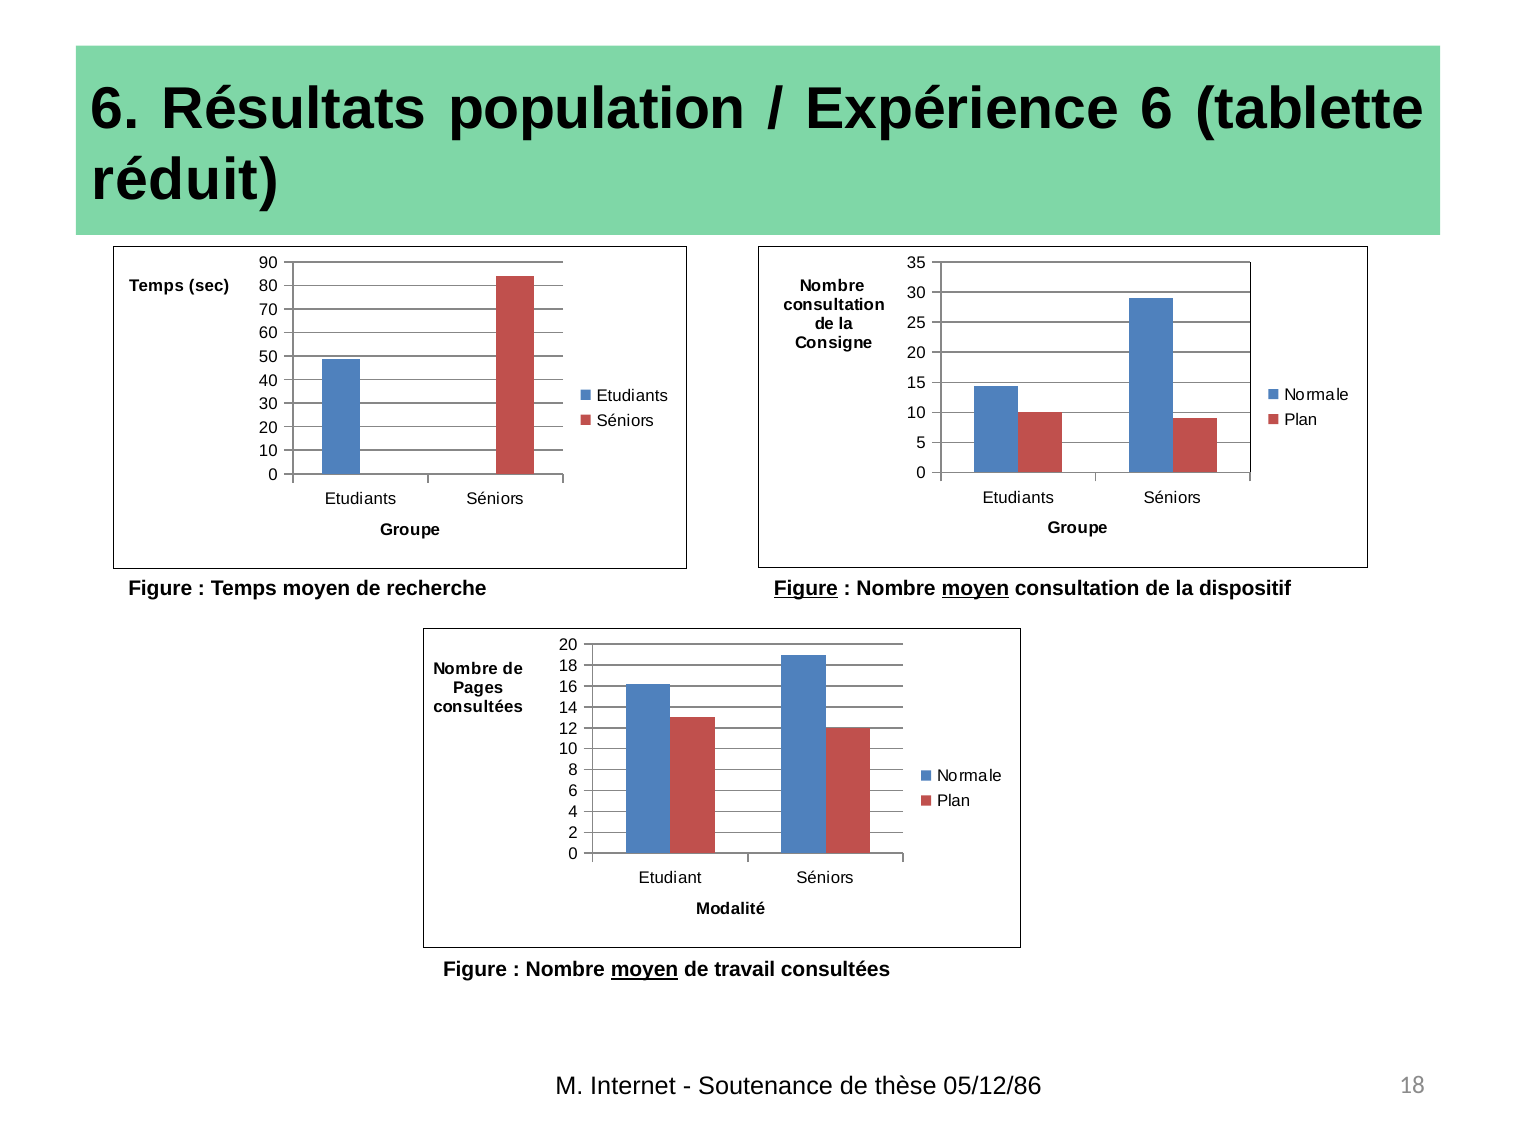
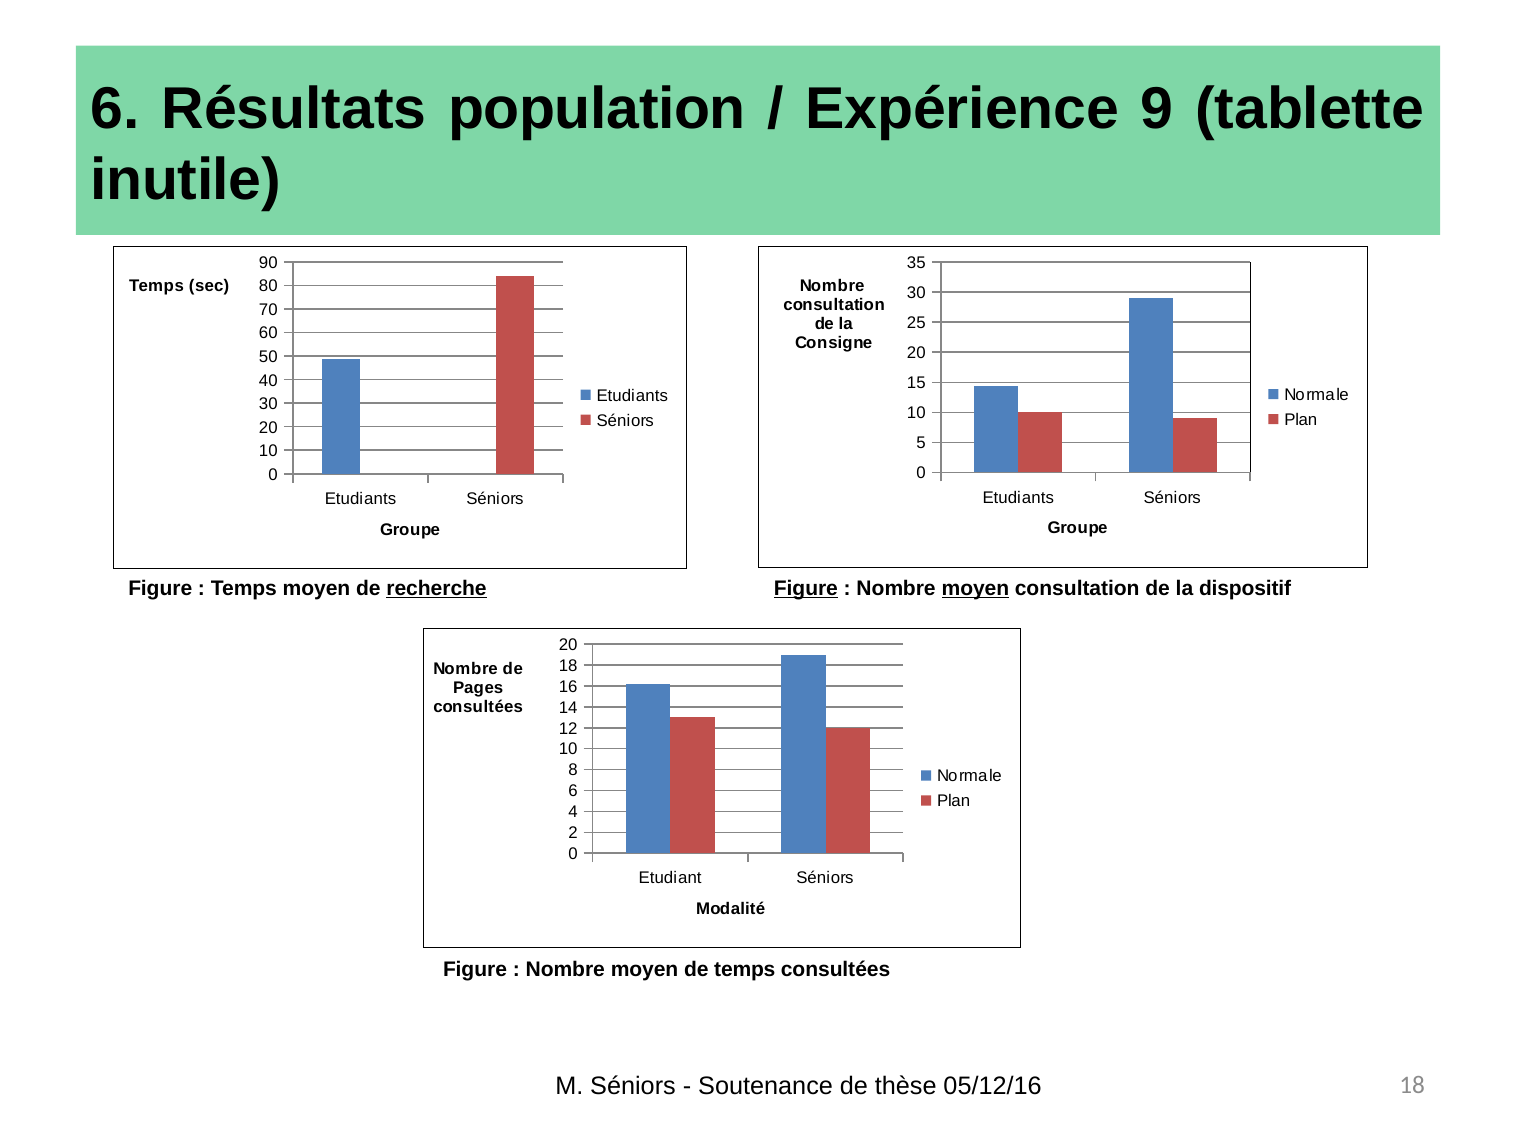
Expérience 6: 6 -> 9 (1157, 109)
réduit: réduit -> inutile (186, 180)
recherche underline: none -> present (437, 589)
moyen underline: present -> none (645, 970)
de travail: travail -> temps (745, 970)
M Internet: Internet -> Séniors (633, 1086)
05/12/86: 05/12/86 -> 05/12/16 (993, 1086)
